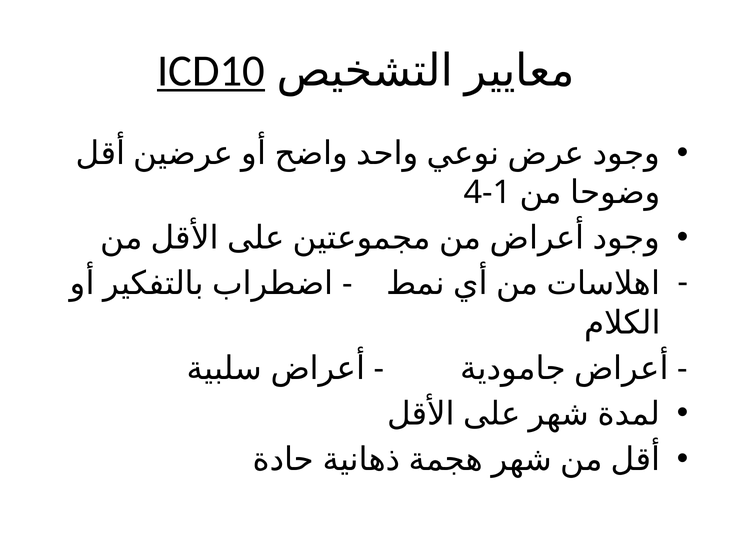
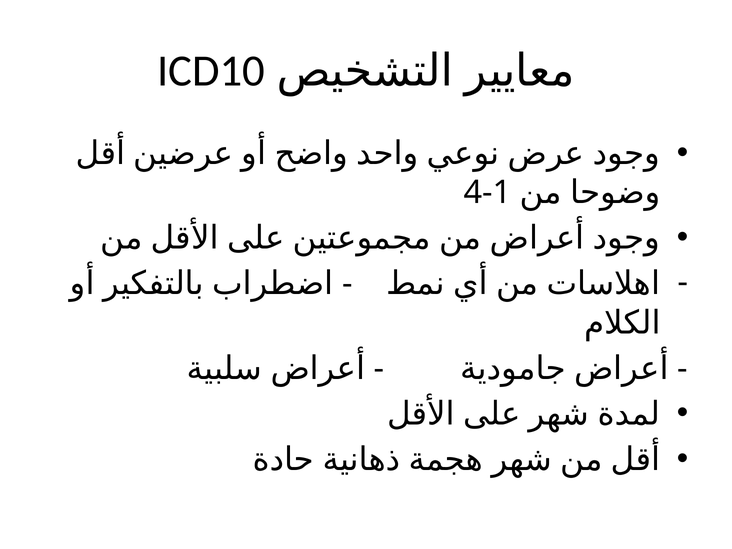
ICD10 underline: present -> none (211, 71)
